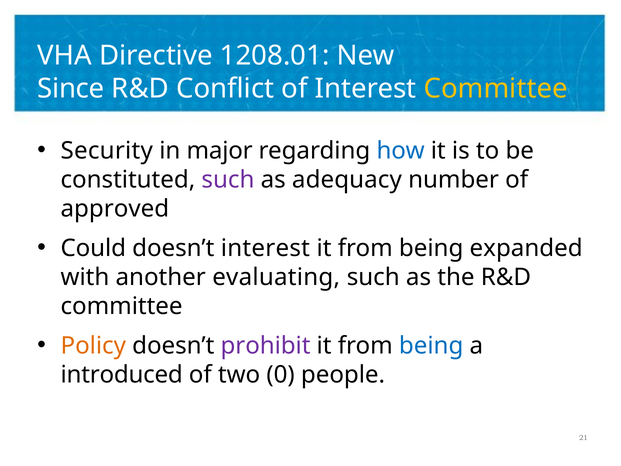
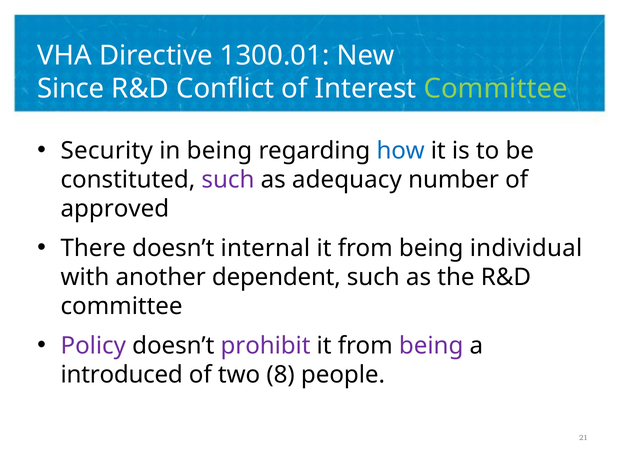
1208.01: 1208.01 -> 1300.01 (275, 55)
Committee colour: yellow -> light green (496, 89)
in major: major -> being (219, 151)
Could: Could -> There (93, 248)
doesn’t interest: interest -> internal (265, 248)
expanded: expanded -> individual (526, 248)
evaluating: evaluating -> dependent (276, 277)
Policy colour: orange -> purple (93, 345)
being colour: blue -> purple (431, 345)
0: 0 -> 8 (281, 374)
